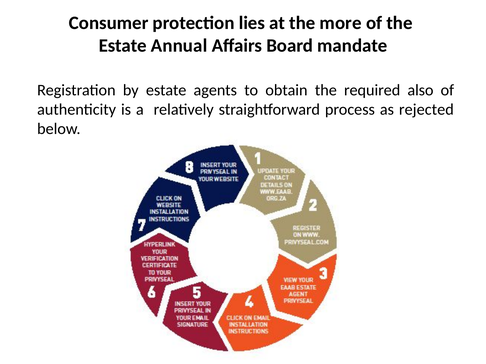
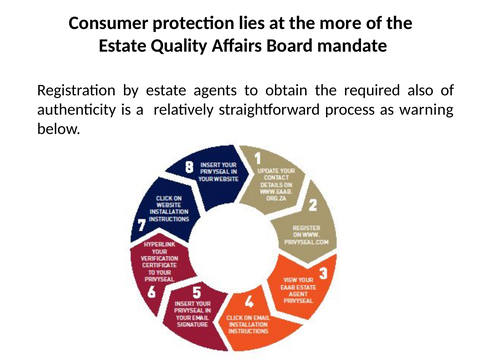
Annual: Annual -> Quality (179, 46)
rejected: rejected -> warning (426, 110)
